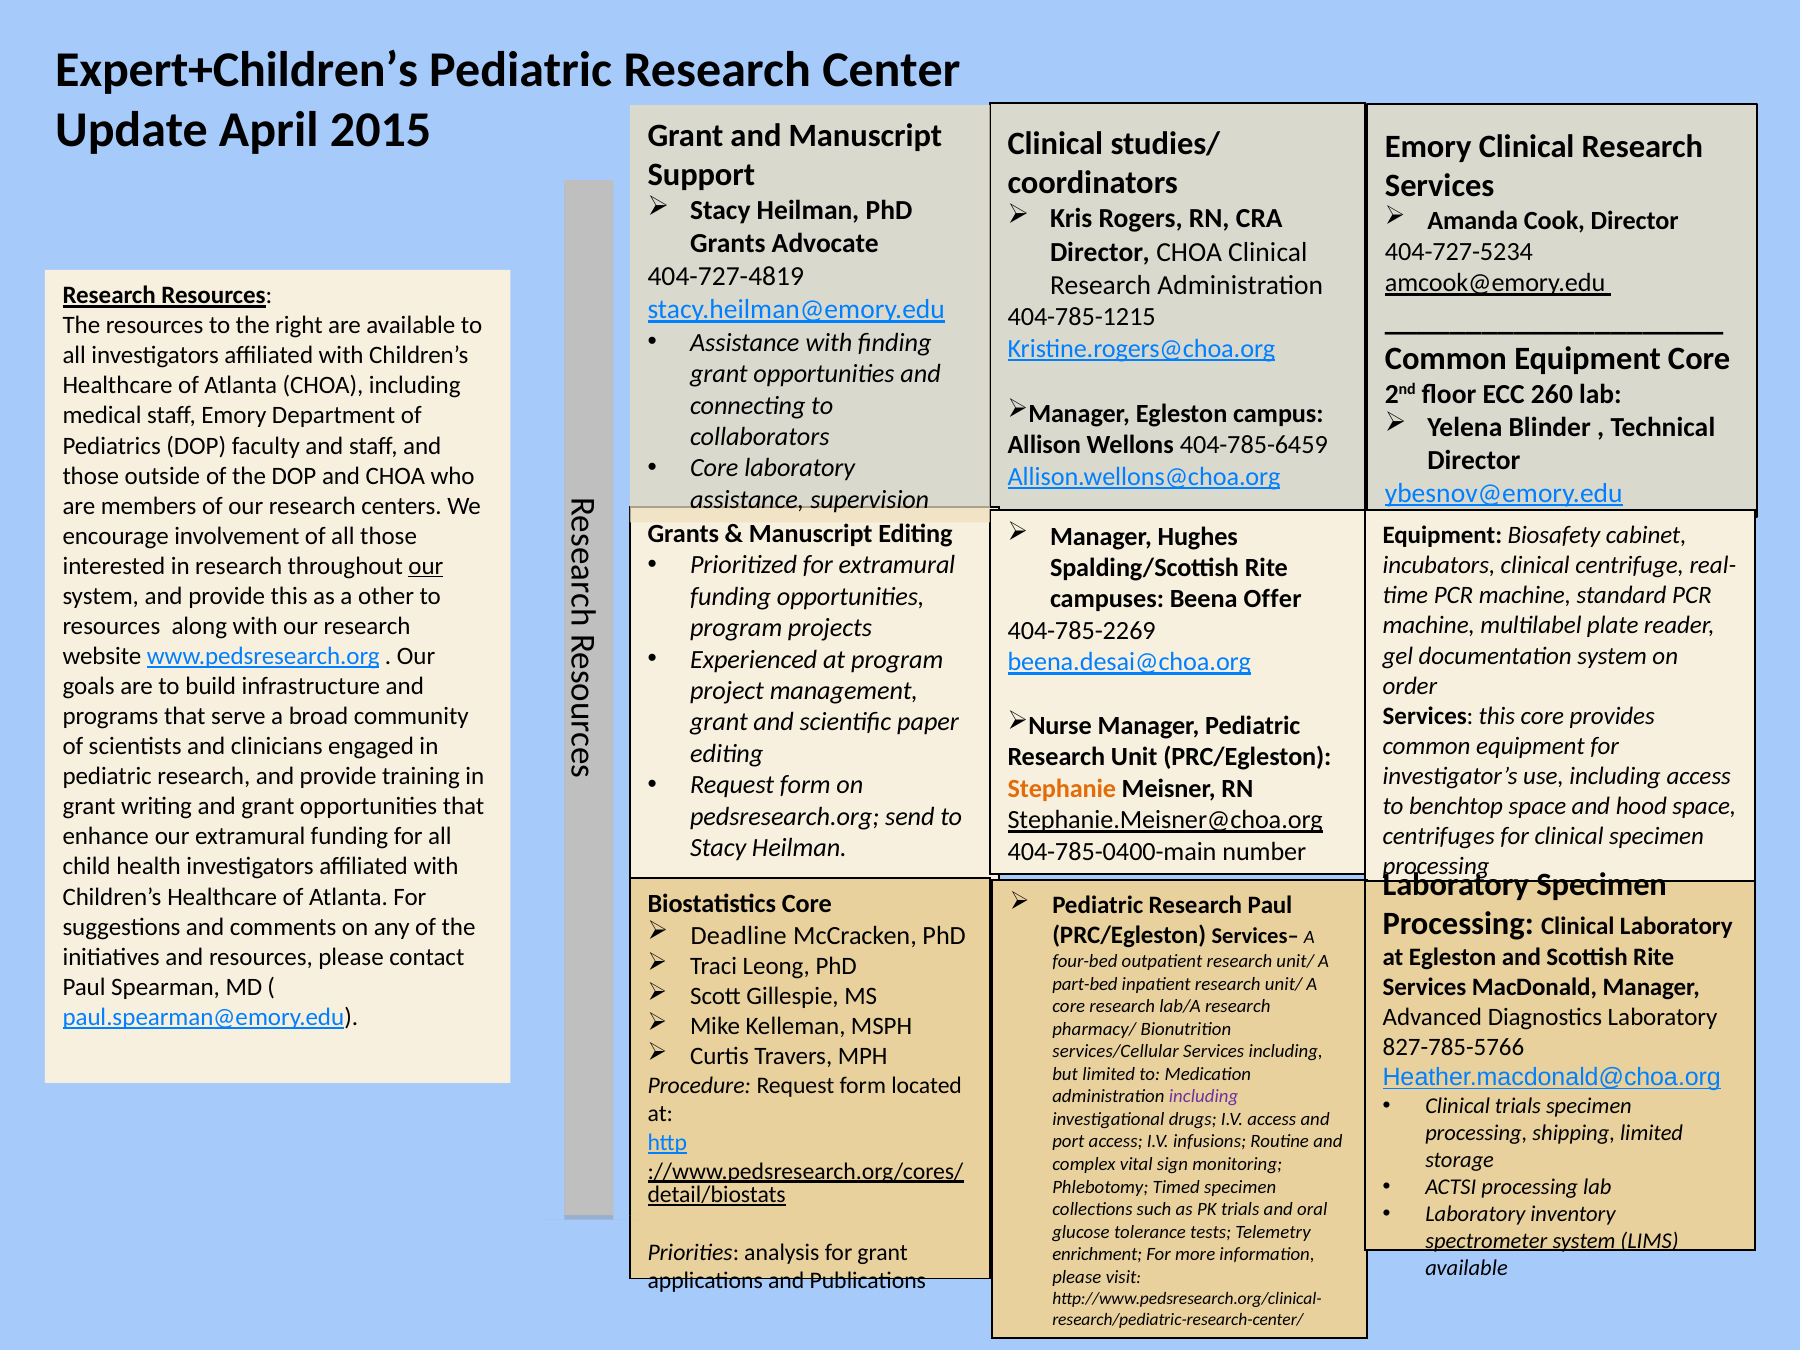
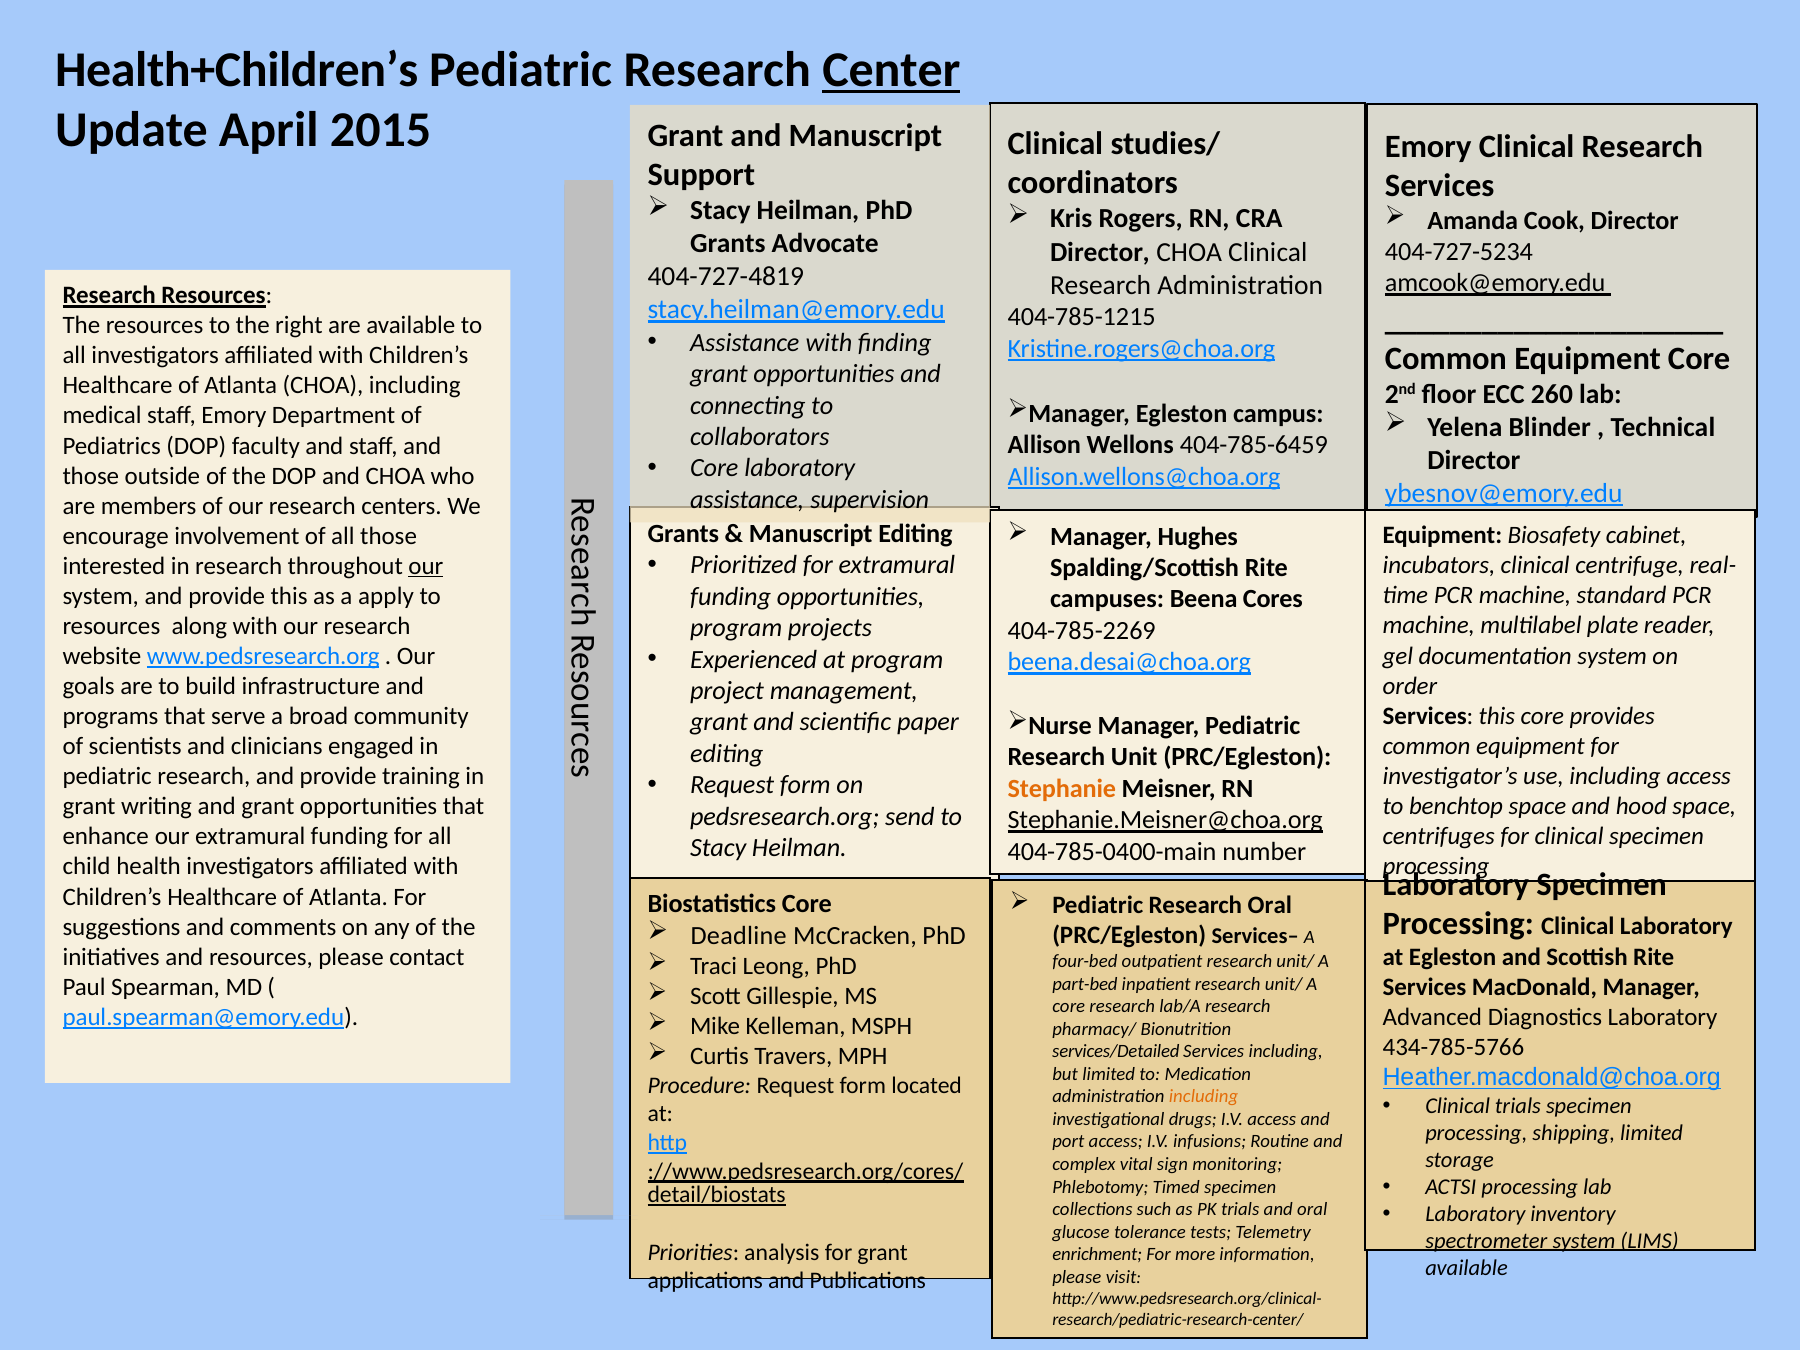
Expert+Children’s: Expert+Children’s -> Health+Children’s (237, 70)
Center underline: none -> present (891, 70)
other: other -> apply (386, 596)
Offer: Offer -> Cores (1273, 599)
Research Paul: Paul -> Oral (1270, 906)
827-785-5766: 827-785-5766 -> 434-785-5766 (1453, 1048)
services/Cellular: services/Cellular -> services/Detailed (1116, 1052)
including colour: purple -> orange (1204, 1097)
